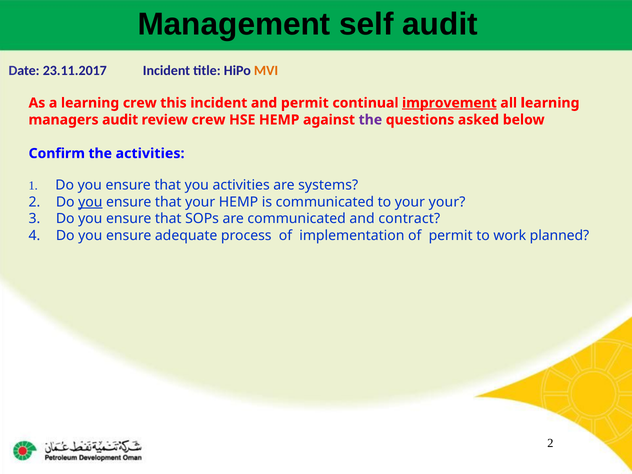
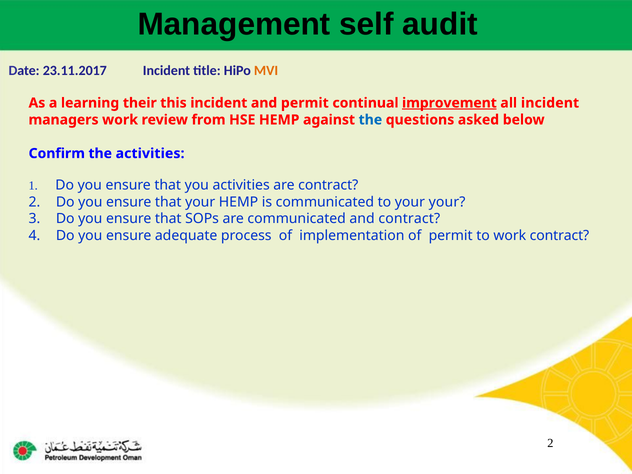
learning crew: crew -> their (140, 103)
all learning: learning -> incident (550, 103)
managers audit: audit -> work (120, 120)
review crew: crew -> from (209, 120)
the colour: purple -> blue (370, 120)
are systems: systems -> contract (328, 185)
you underline: present -> none (90, 202)
work planned: planned -> contract (559, 236)
